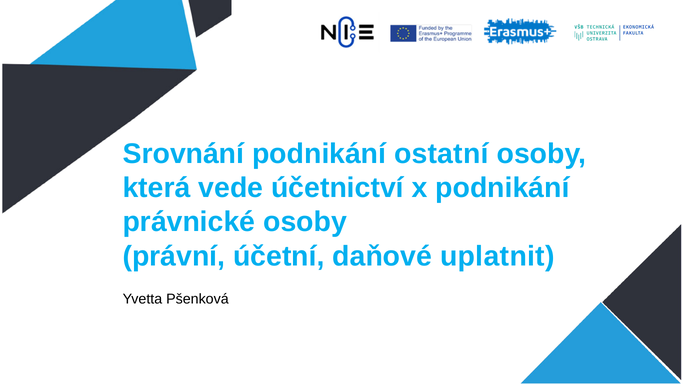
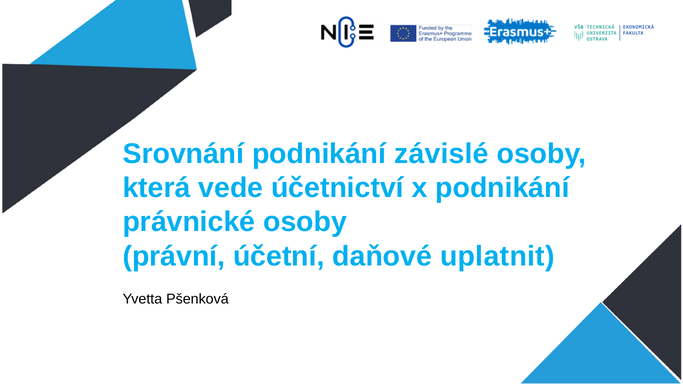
ostatní: ostatní -> závislé (441, 154)
